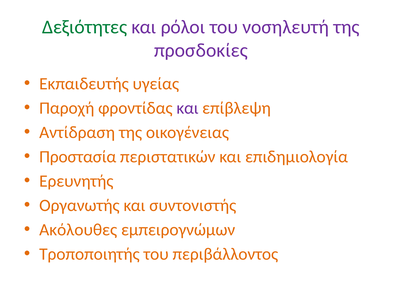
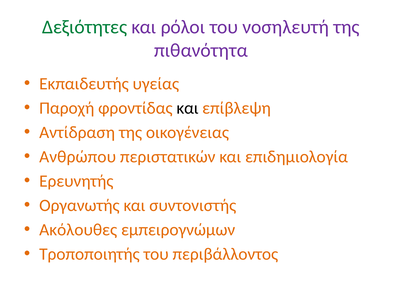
προσδοκίες: προσδοκίες -> πιθανότητα (201, 51)
και colour: purple -> black (188, 108)
Προστασία: Προστασία -> Ανθρώπου (78, 157)
